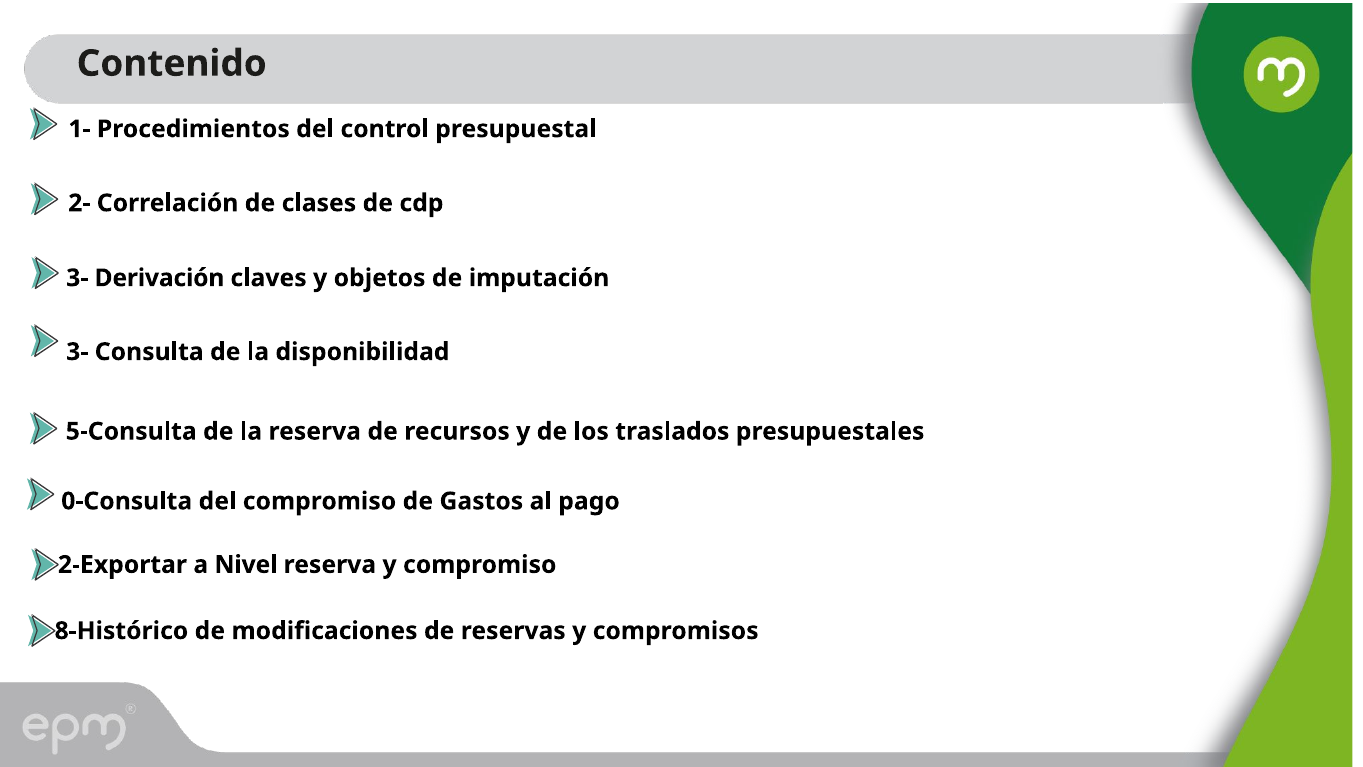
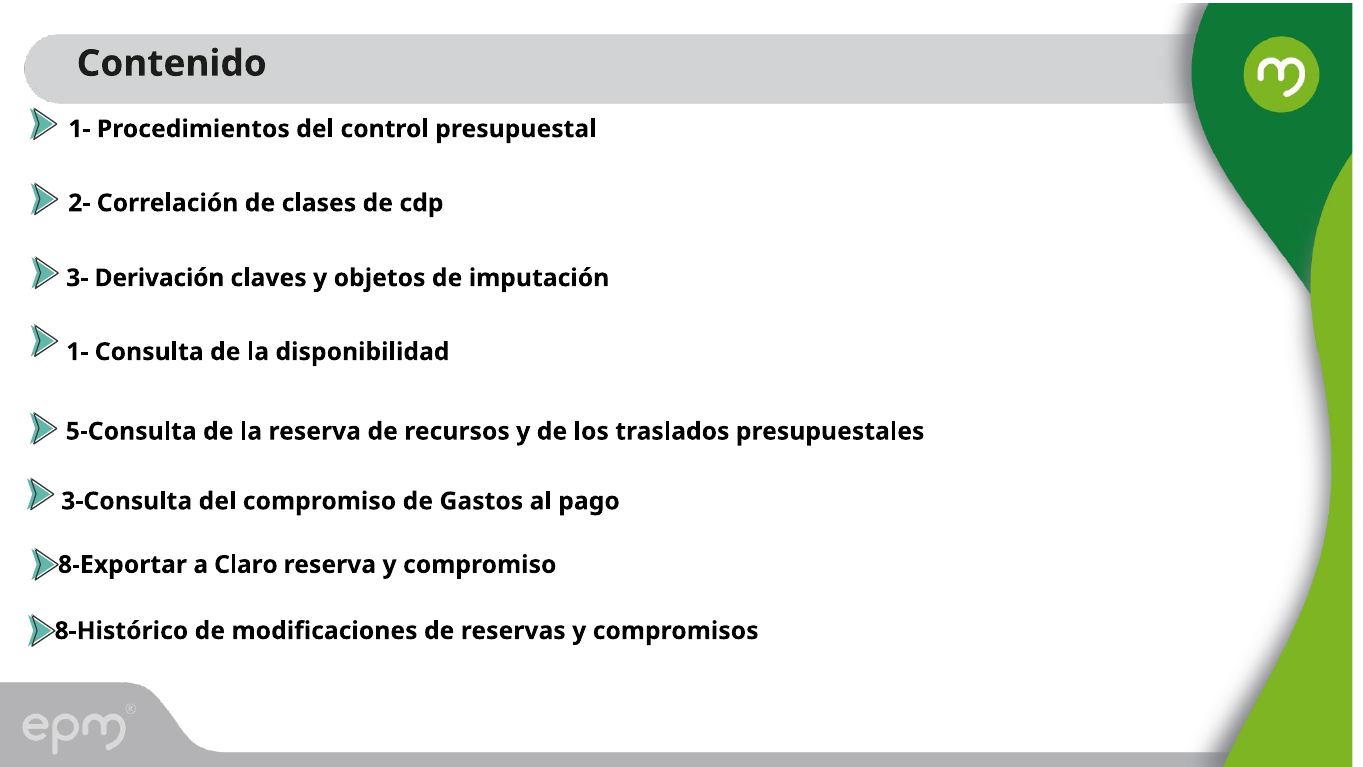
3-: 3- -> 1- (77, 352)
0-Consulta: 0-Consulta -> 3-Consulta (127, 501)
2-Exportar: 2-Exportar -> 8-Exportar (122, 564)
Nivel: Nivel -> Claro (246, 564)
